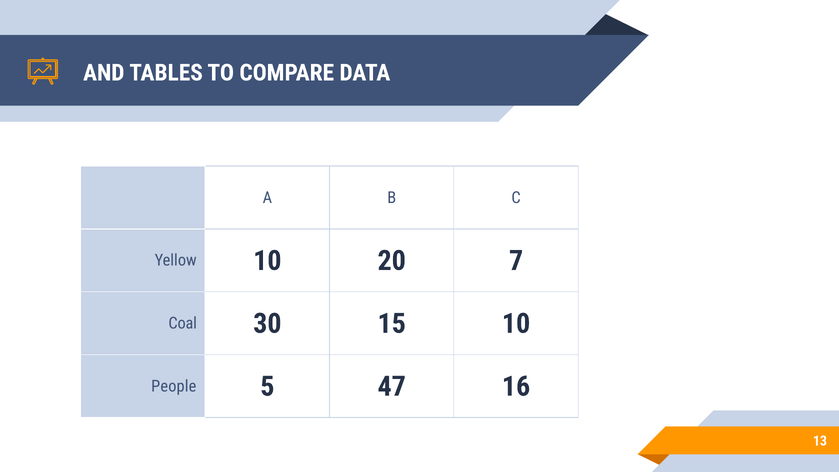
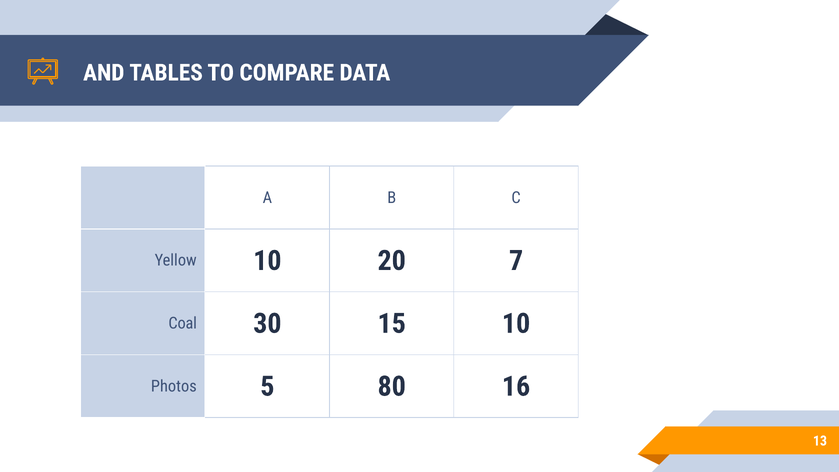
People: People -> Photos (174, 386)
47: 47 -> 80 (392, 386)
